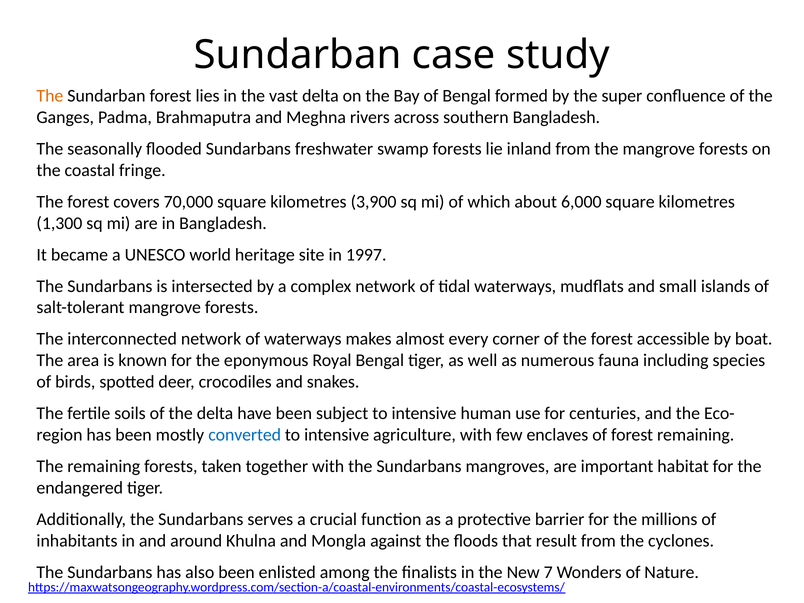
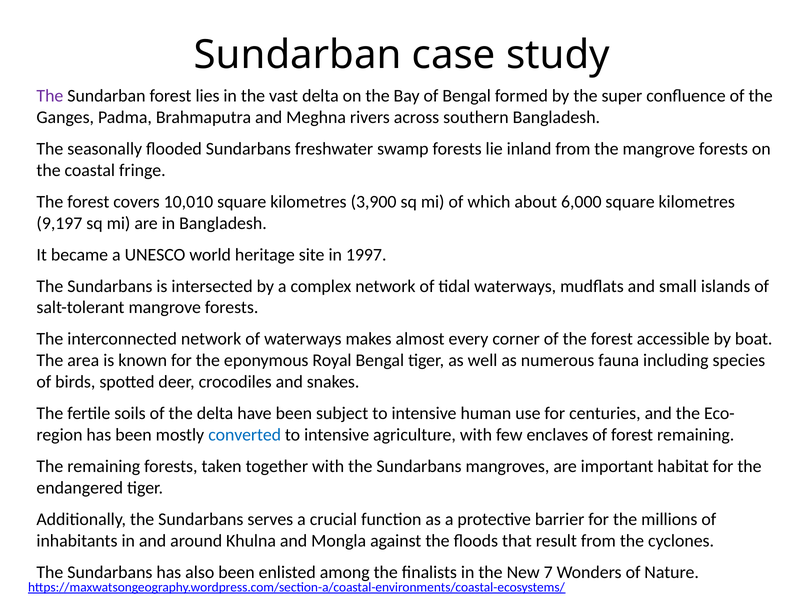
The colour: orange -> purple (50, 96)
70,000: 70,000 -> 10,010 (188, 202)
1,300: 1,300 -> 9,197 (59, 223)
